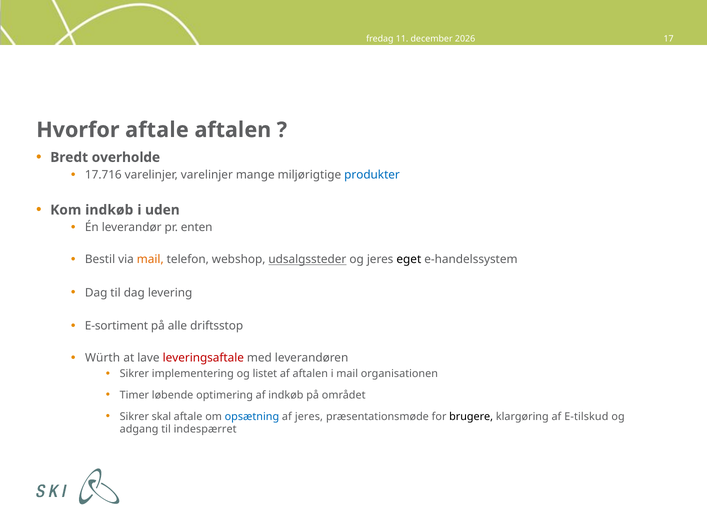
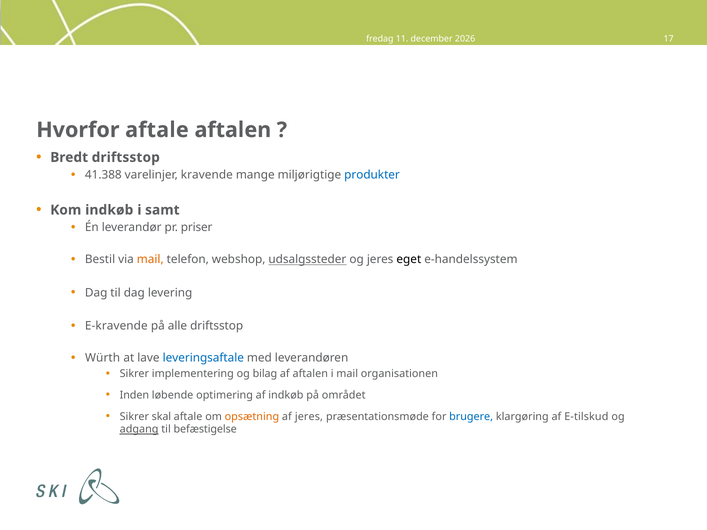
Bredt overholde: overholde -> driftsstop (126, 157)
17.716: 17.716 -> 41.388 (103, 175)
varelinjer varelinjer: varelinjer -> kravende (207, 175)
uden: uden -> samt (162, 210)
enten: enten -> priser (197, 228)
E-sortiment: E-sortiment -> E-kravende (116, 326)
leveringsaftale colour: red -> blue (203, 358)
listet: listet -> bilag (265, 374)
Timer: Timer -> Inden (134, 395)
opsætning colour: blue -> orange (252, 417)
brugere colour: black -> blue (471, 417)
adgang underline: none -> present (139, 430)
indespærret: indespærret -> befæstigelse (205, 430)
